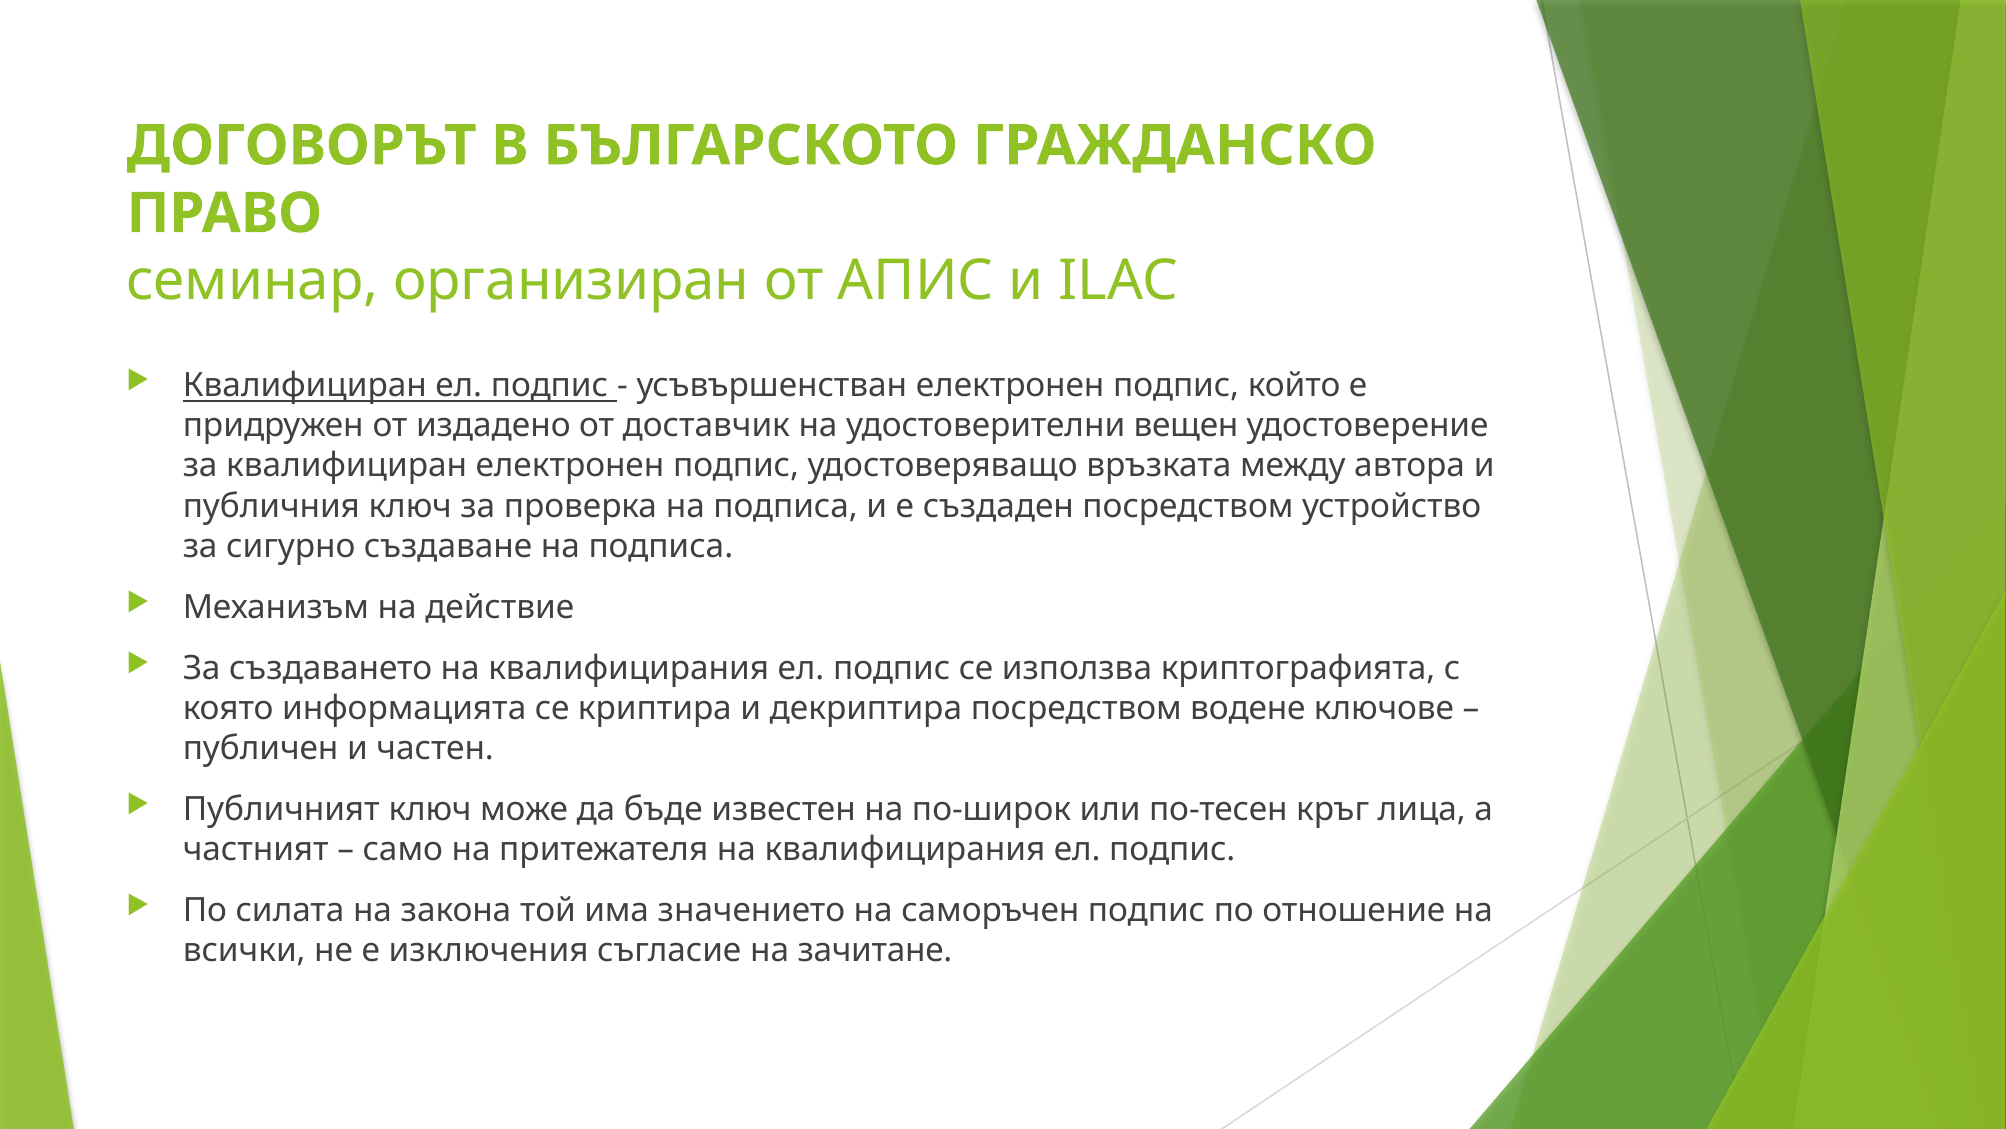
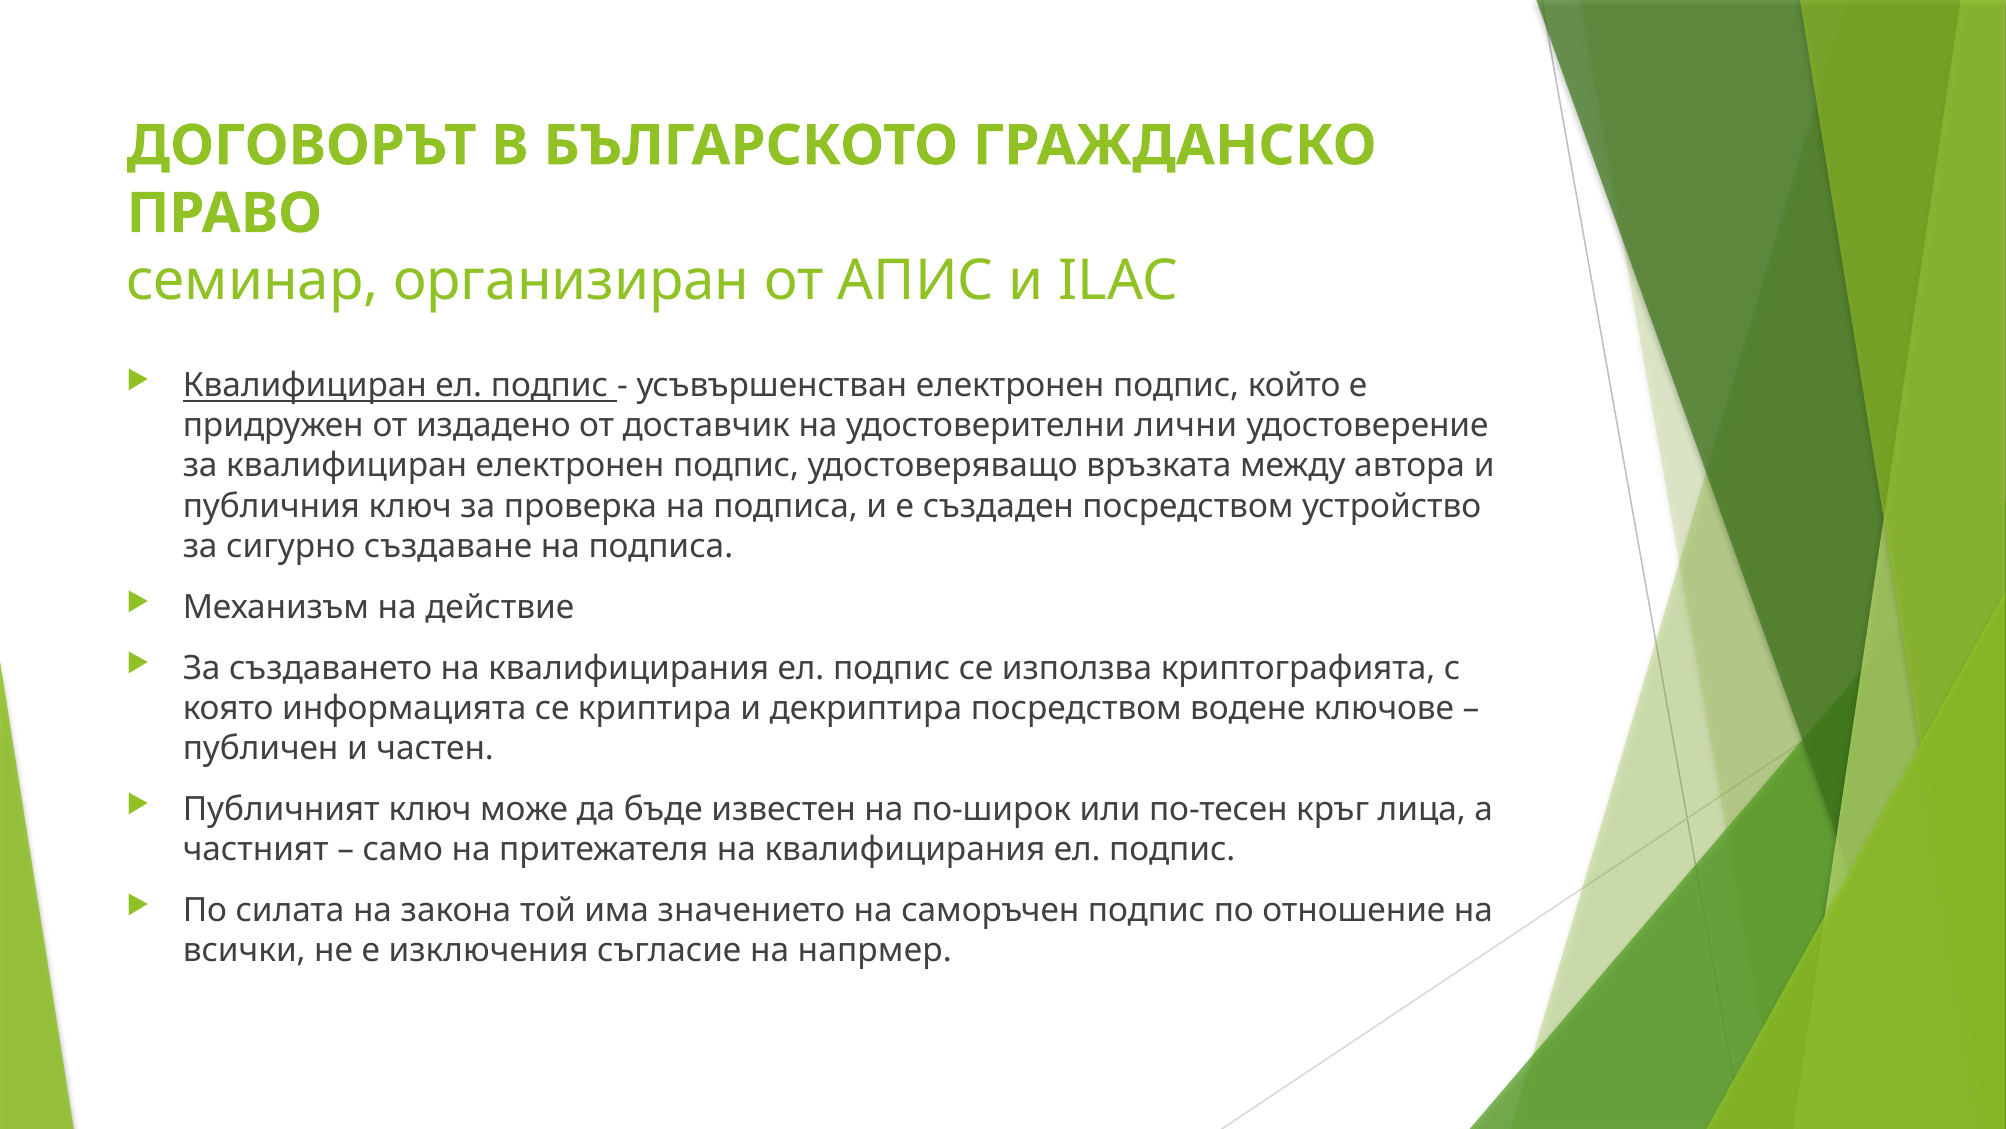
вещен: вещен -> лични (1186, 426)
зачитане: зачитане -> напрмер (875, 950)
